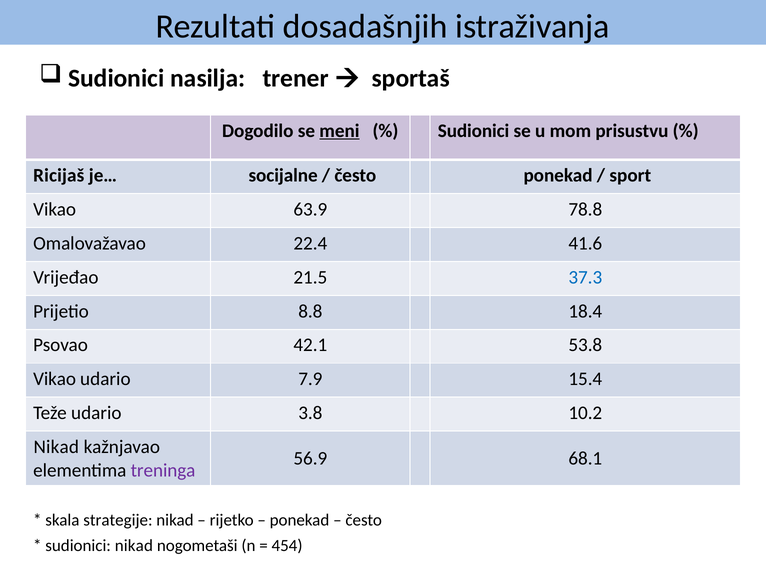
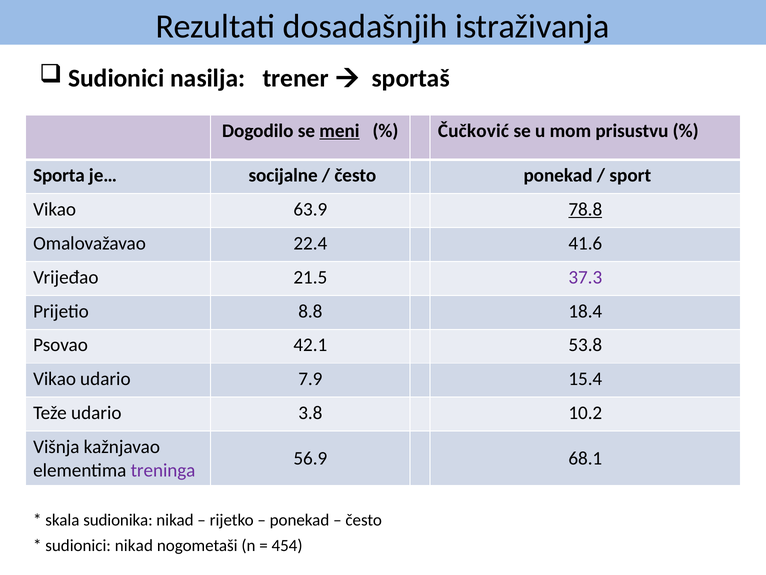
Sudionici: Sudionici -> Čučković (473, 131)
Ricijaš: Ricijaš -> Sporta (59, 175)
78.8 underline: none -> present (585, 209)
37.3 colour: blue -> purple (585, 277)
Nikad: Nikad -> Višnja (56, 446)
strategije: strategije -> sudionika (118, 519)
